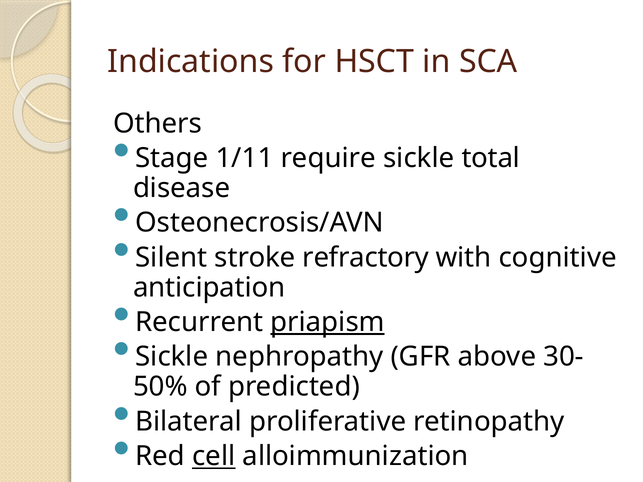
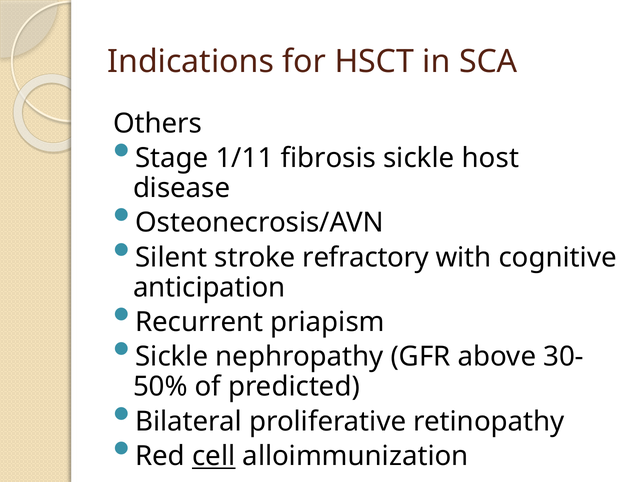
require: require -> fibrosis (328, 158)
total: total -> host (490, 158)
priapism underline: present -> none (328, 322)
